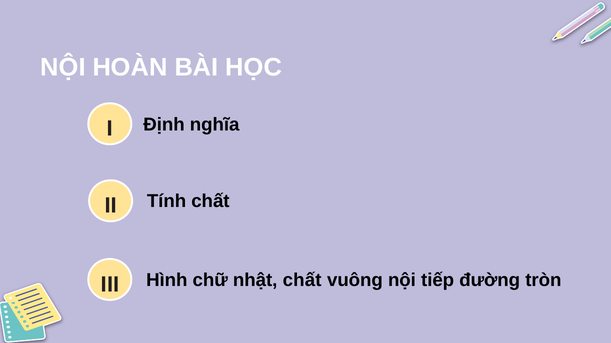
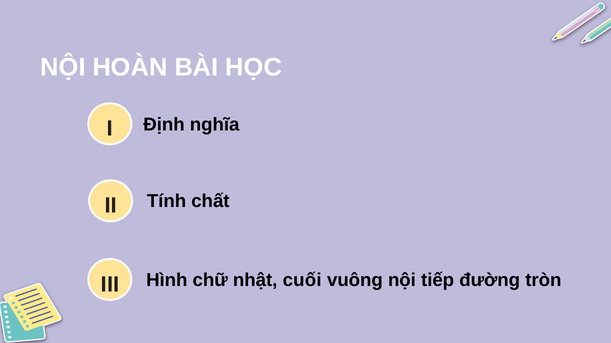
nhật chất: chất -> cuối (302, 281)
